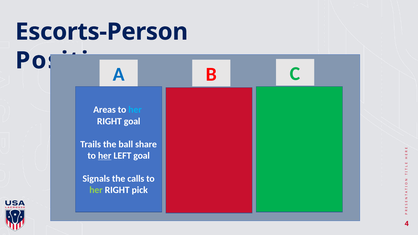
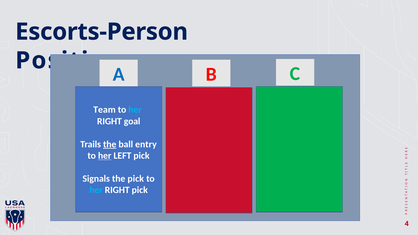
Areas: Areas -> Team (104, 110)
the underline: none -> present (110, 144)
share: share -> entry (146, 144)
LEFT goal: goal -> pick (142, 156)
the calls: calls -> pick (136, 179)
her colour: light green -> light blue (96, 190)
